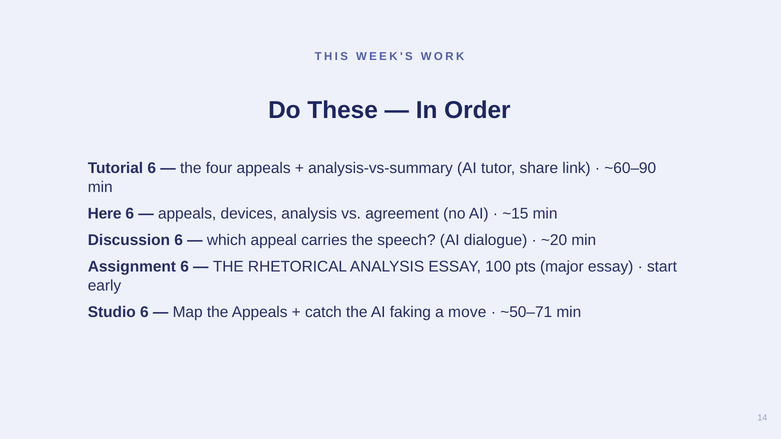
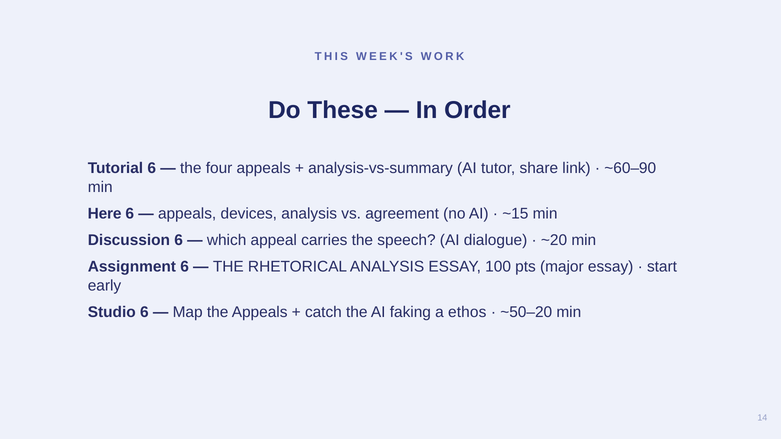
move: move -> ethos (467, 312)
~50–71: ~50–71 -> ~50–20 (526, 312)
